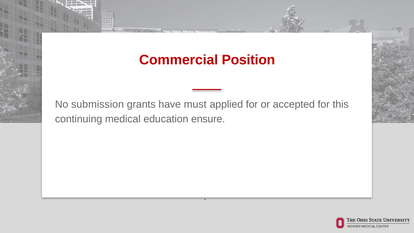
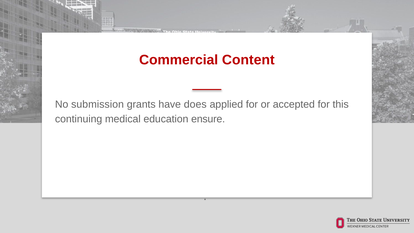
Position: Position -> Content (248, 60)
must: must -> does (195, 104)
